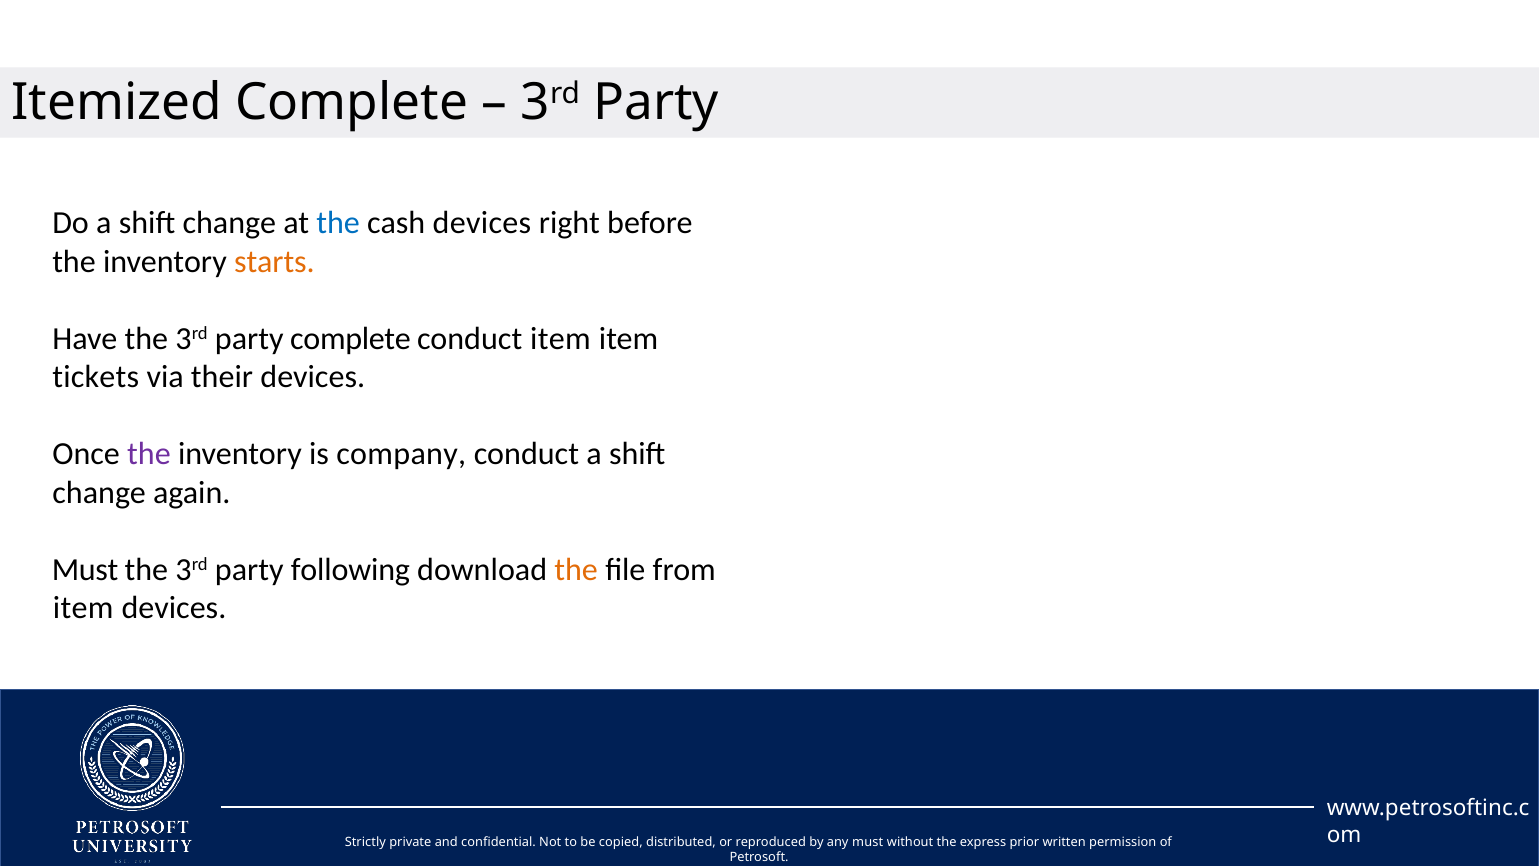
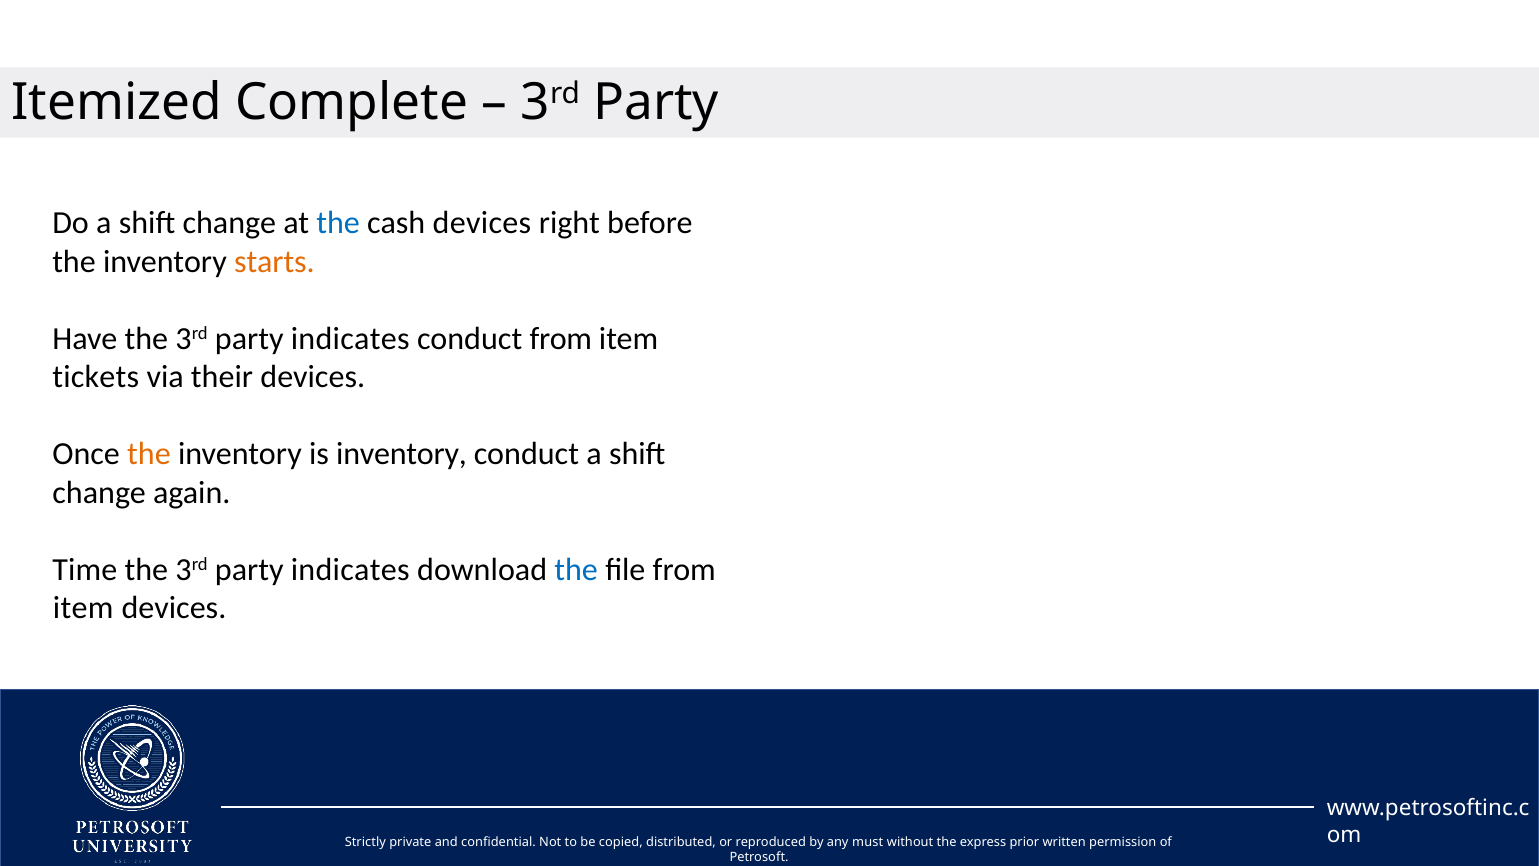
complete: complete -> indicates (350, 339)
conduct item: item -> from (561, 339)
the colour: purple -> orange (149, 454)
is company: company -> inventory (402, 454)
Must: Must -> Time (85, 569)
following: following -> indicates (350, 569)
the colour: orange -> blue (576, 569)
